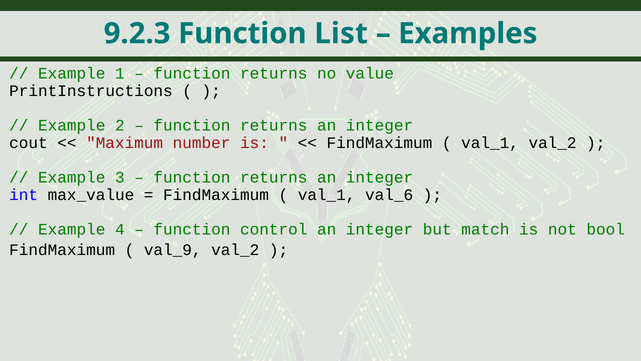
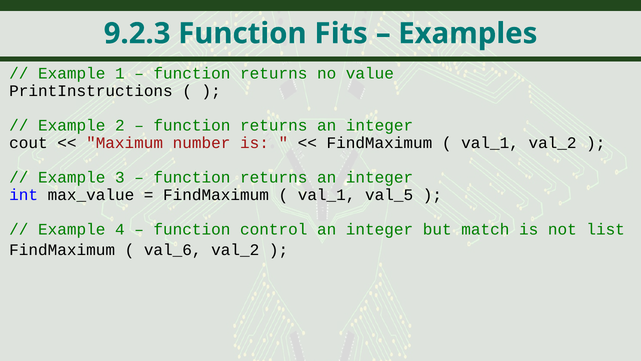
List: List -> Fits (341, 33)
val_6: val_6 -> val_5 (389, 195)
bool: bool -> list (606, 229)
val_9: val_9 -> val_6 (173, 250)
